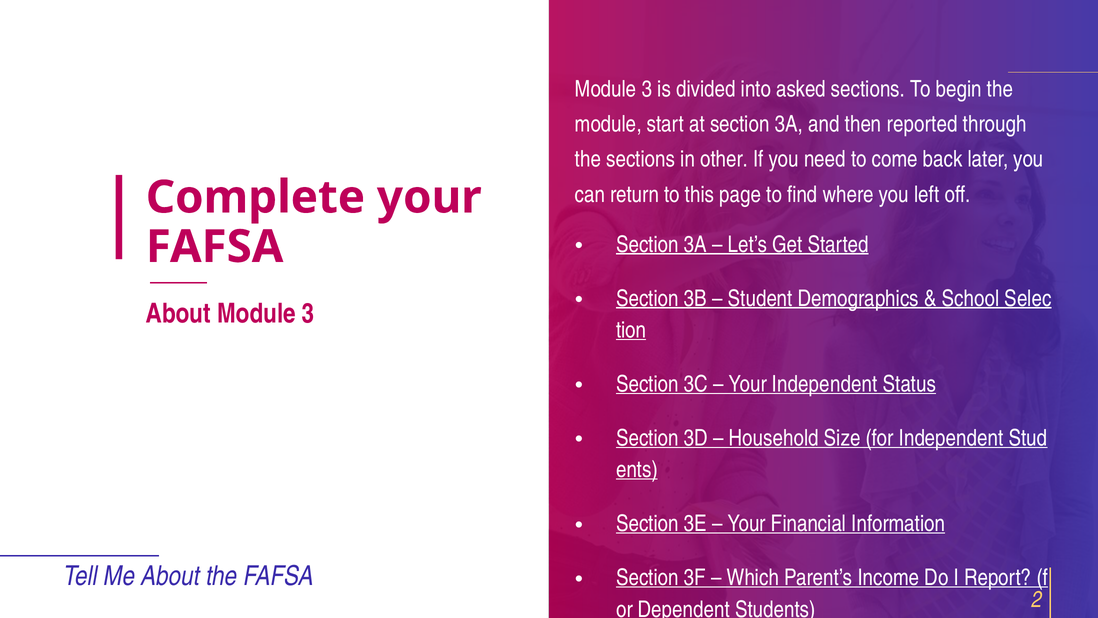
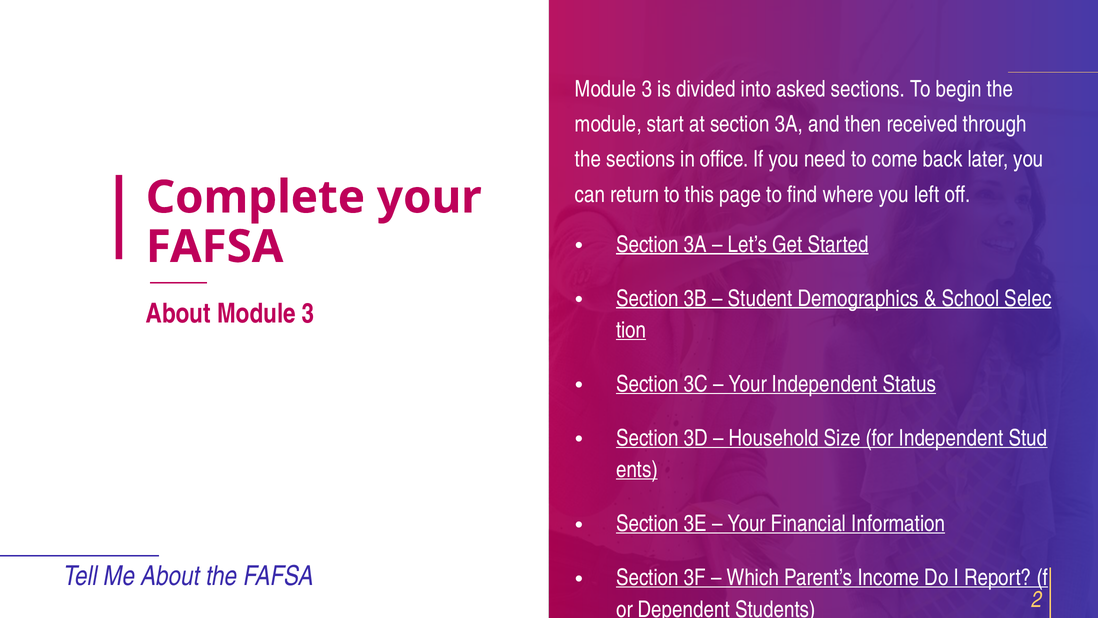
reported: reported -> received (922, 124)
other: other -> office (724, 159)
